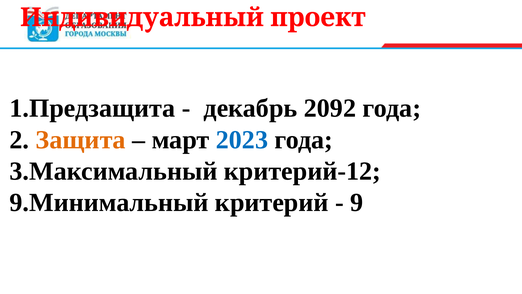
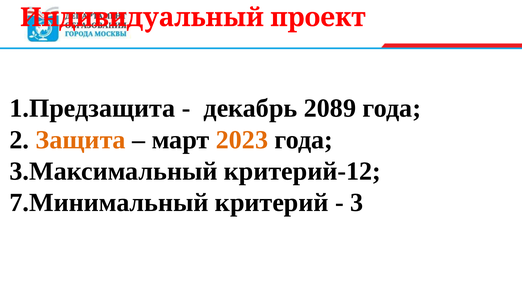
2092: 2092 -> 2089 (330, 108)
2023 colour: blue -> orange (242, 140)
9.Минимальный: 9.Минимальный -> 7.Минимальный (109, 202)
9: 9 -> 3 (357, 202)
